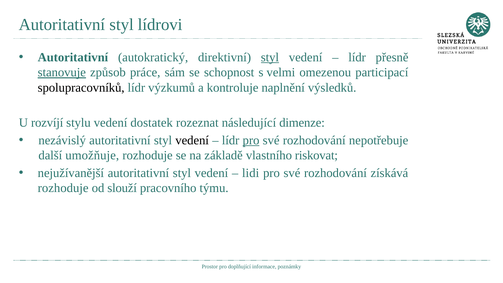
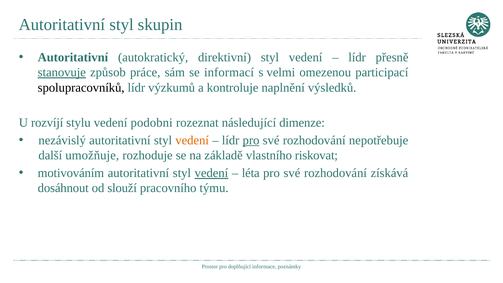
lídrovi: lídrovi -> skupin (160, 24)
styl underline: present -> none (270, 57)
schopnost: schopnost -> informací (229, 72)
dostatek: dostatek -> podobni (152, 123)
vedení colour: black -> orange (192, 140)
nejužívanější: nejužívanější -> motivováním (71, 173)
vedení underline: none -> present (211, 173)
lidi: lidi -> léta (251, 173)
rozhoduje: rozhoduje -> dosáhnout (63, 188)
